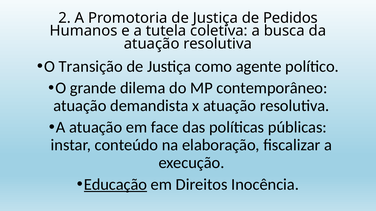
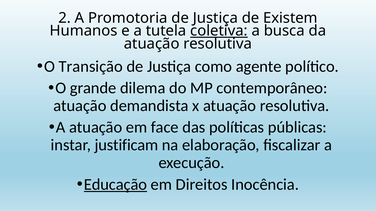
Pedidos: Pedidos -> Existem (290, 18)
coletiva underline: none -> present (219, 31)
conteúdo: conteúdo -> justificam (126, 145)
